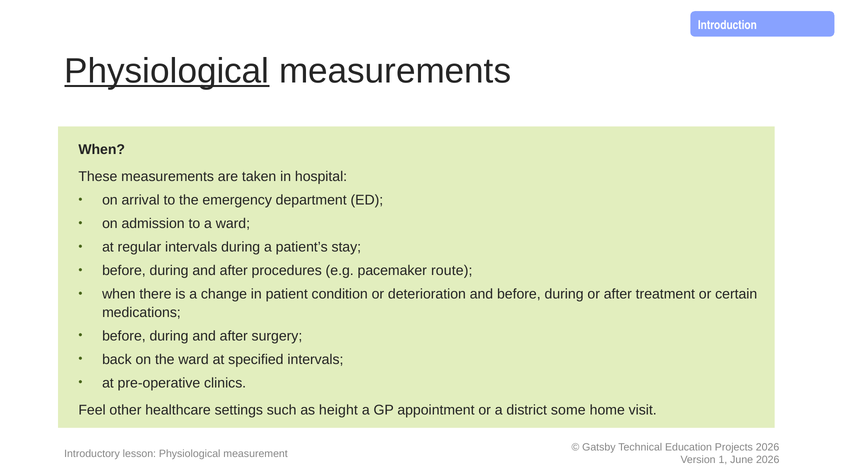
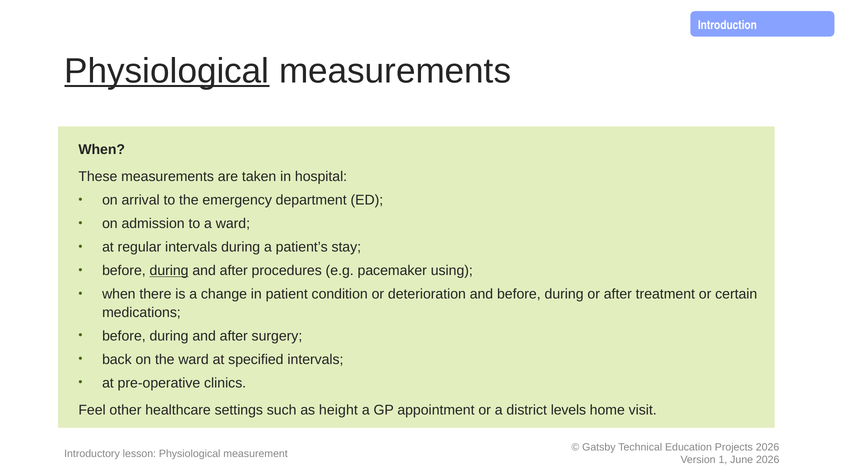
during underline: none -> present (169, 271)
route: route -> using (452, 271)
some: some -> levels (568, 410)
